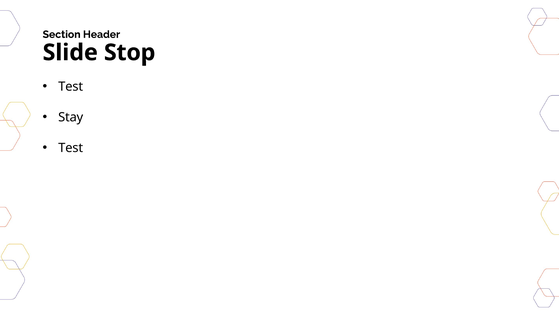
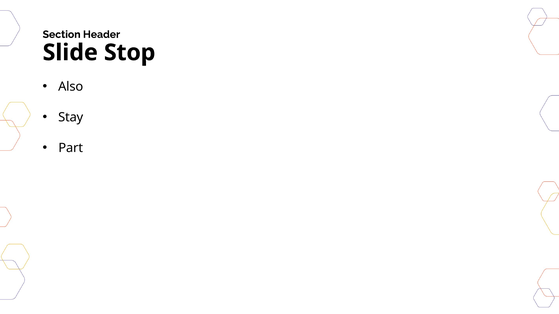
Test: Test -> Also (71, 87)
Test: Test -> Part (71, 148)
